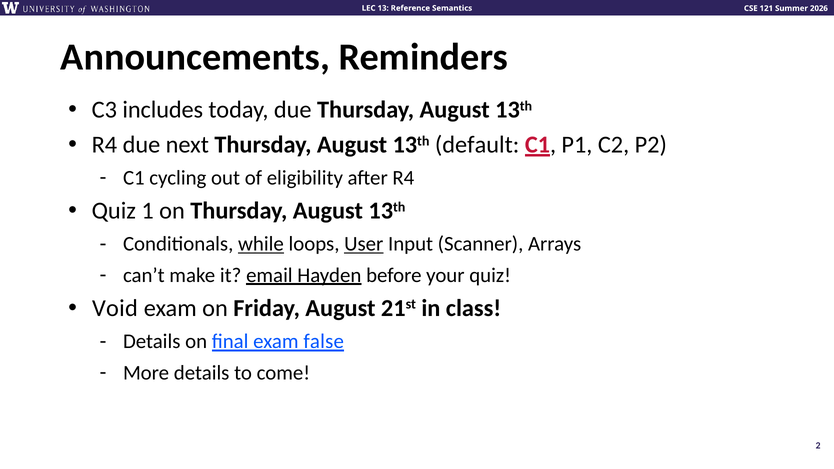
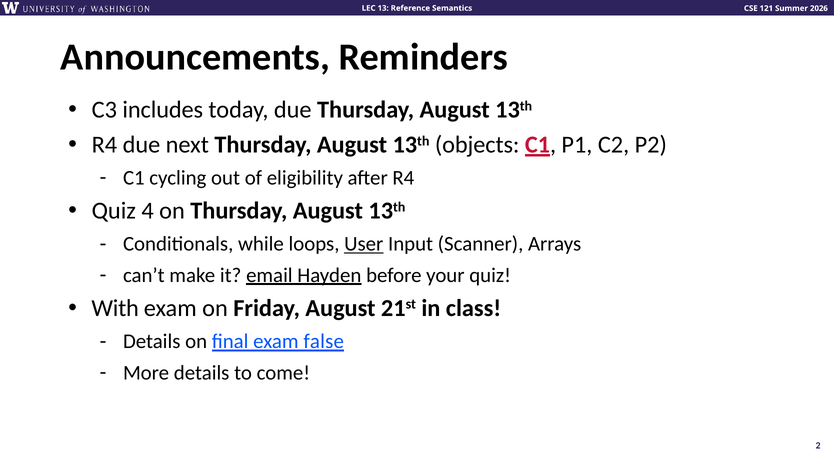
default: default -> objects (477, 145)
1: 1 -> 4 (148, 211)
while underline: present -> none (261, 244)
Void: Void -> With (115, 308)
